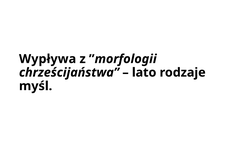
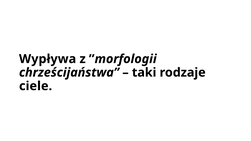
lato: lato -> taki (144, 73)
myśl: myśl -> ciele (36, 86)
